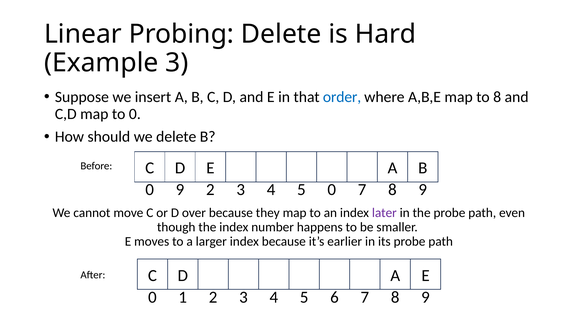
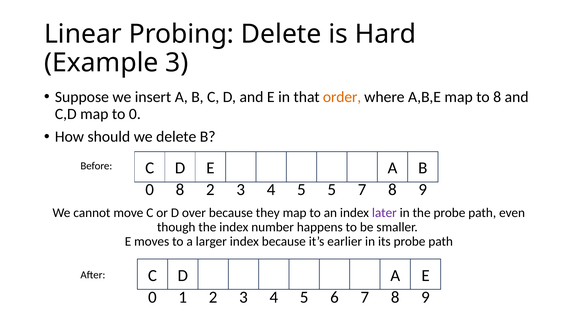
order colour: blue -> orange (342, 97)
0 9: 9 -> 8 (180, 190)
5 0: 0 -> 5 (332, 190)
